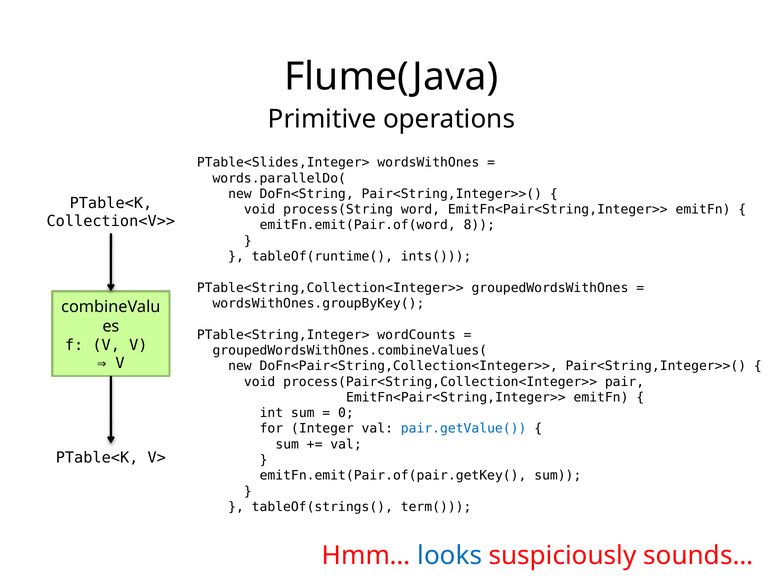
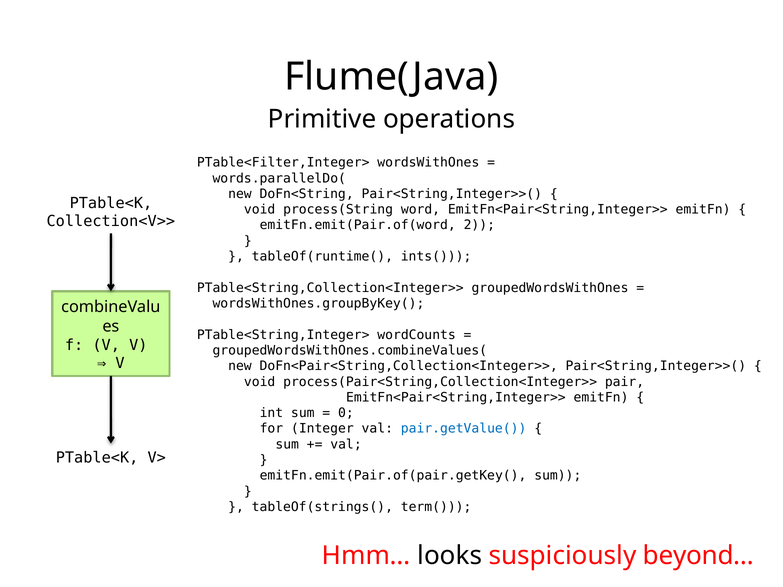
PTable<Slides,Integer>: PTable<Slides,Integer> -> PTable<Filter,Integer> (283, 163)
8: 8 -> 2 (479, 225)
looks colour: blue -> black (450, 556)
sounds…: sounds… -> beyond… (698, 556)
